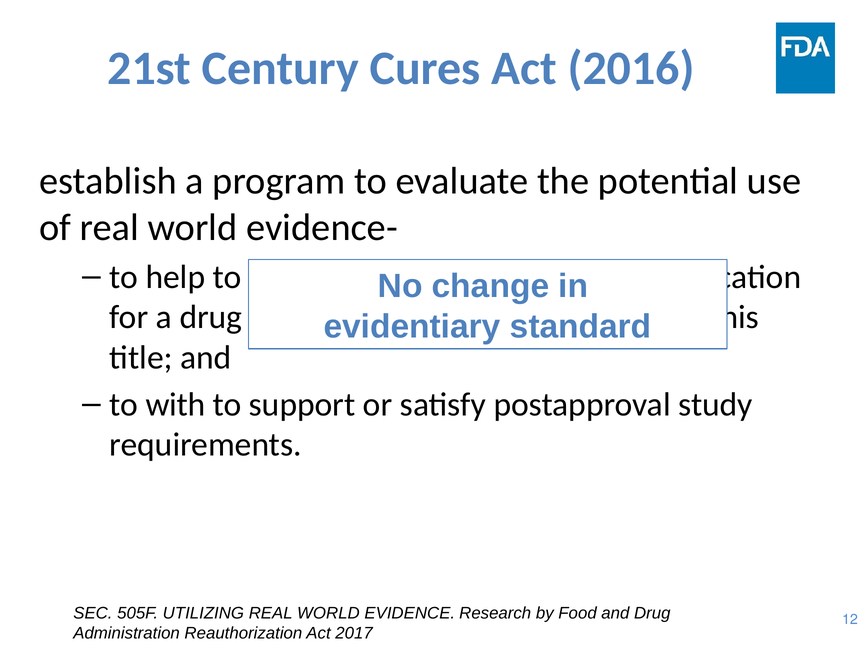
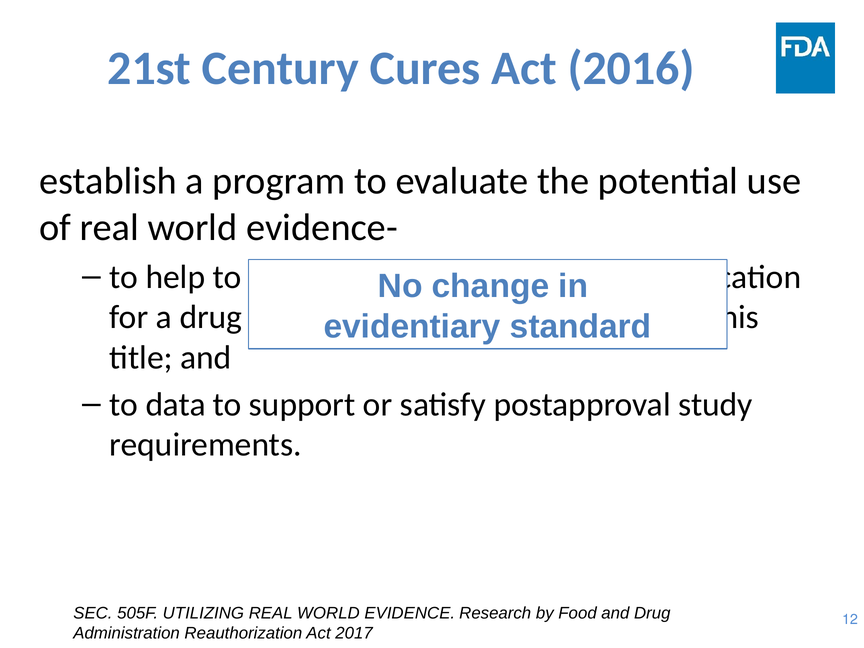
with: with -> data (176, 404)
